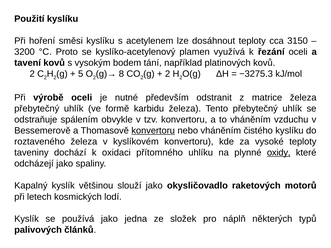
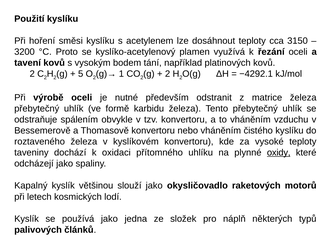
8: 8 -> 1 (121, 74)
−3275.3: −3275.3 -> −4292.1 (256, 74)
konvertoru underline: present -> none (153, 131)
